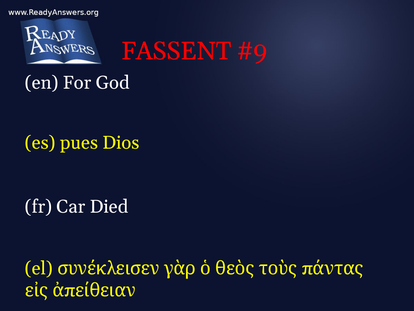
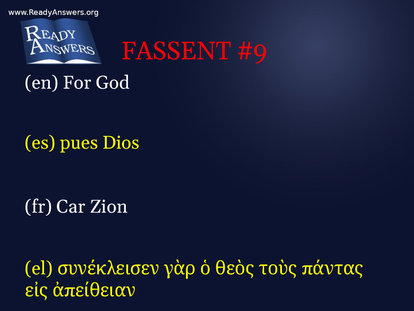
Died: Died -> Zion (109, 206)
